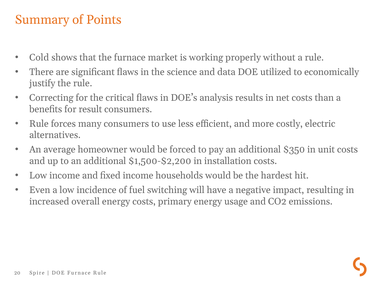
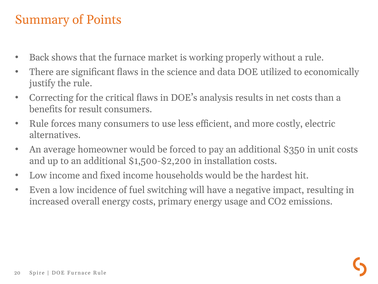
Cold: Cold -> Back (39, 57)
